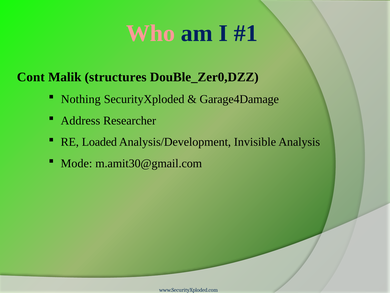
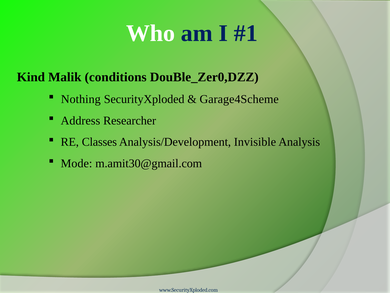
Who colour: pink -> white (151, 33)
Cont: Cont -> Kind (31, 77)
structures: structures -> conditions (116, 77)
Garage4Damage: Garage4Damage -> Garage4Scheme (239, 99)
Loaded: Loaded -> Classes (99, 142)
